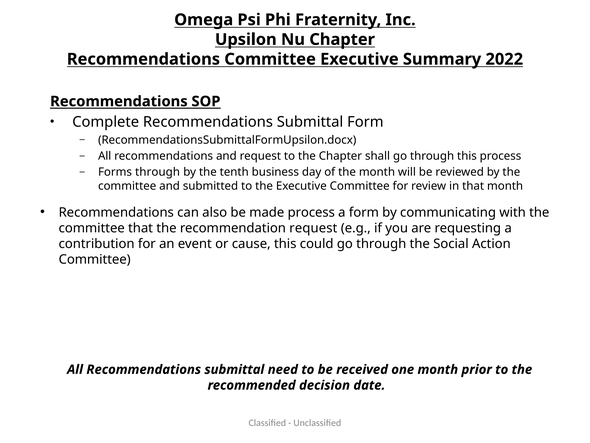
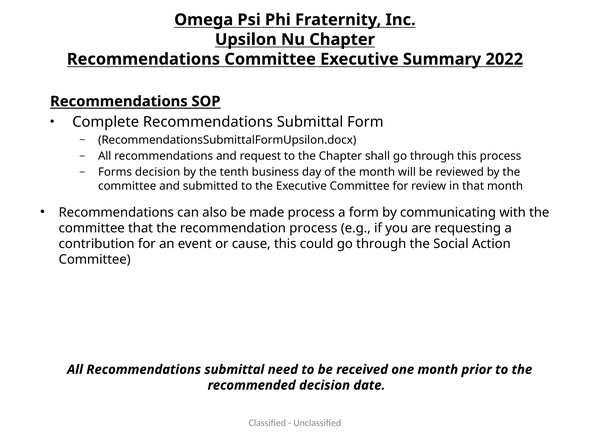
Forms through: through -> decision (158, 172)
recommendation request: request -> process (313, 228)
